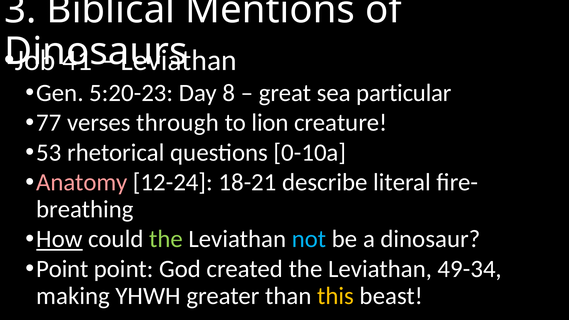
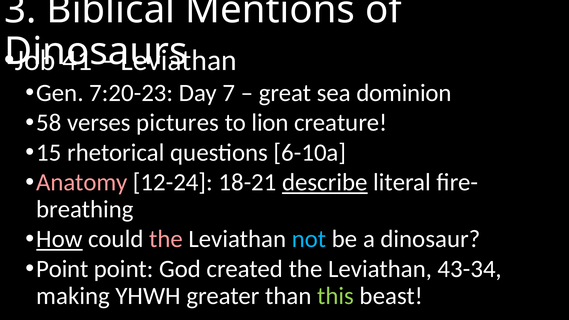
5:20-23: 5:20-23 -> 7:20-23 (131, 93)
8: 8 -> 7 (229, 93)
particular: particular -> dominion (404, 93)
77: 77 -> 58 (49, 123)
through: through -> pictures (178, 123)
53: 53 -> 15 (49, 153)
0-10a: 0-10a -> 6-10a (310, 153)
describe underline: none -> present (325, 182)
the colour: light green -> pink (166, 239)
49-34: 49-34 -> 43-34 (470, 269)
this colour: yellow -> light green (336, 296)
